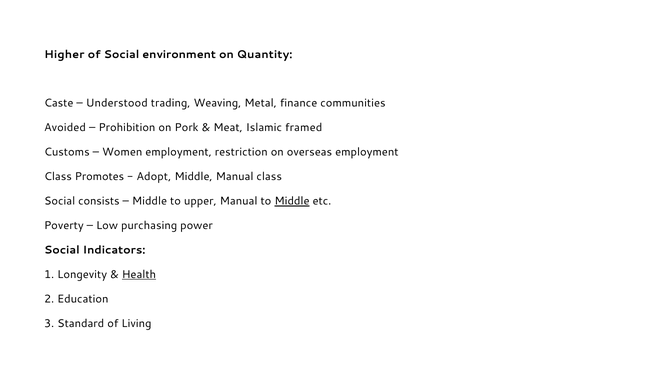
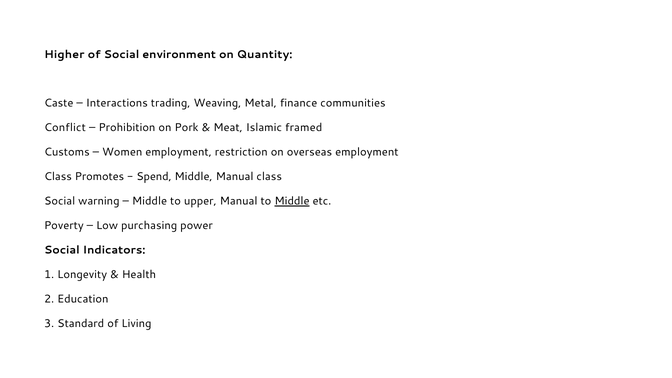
Understood: Understood -> Interactions (117, 103)
Avoided: Avoided -> Conflict (65, 128)
Adopt: Adopt -> Spend (154, 177)
consists: consists -> warning (99, 201)
Health underline: present -> none (139, 275)
